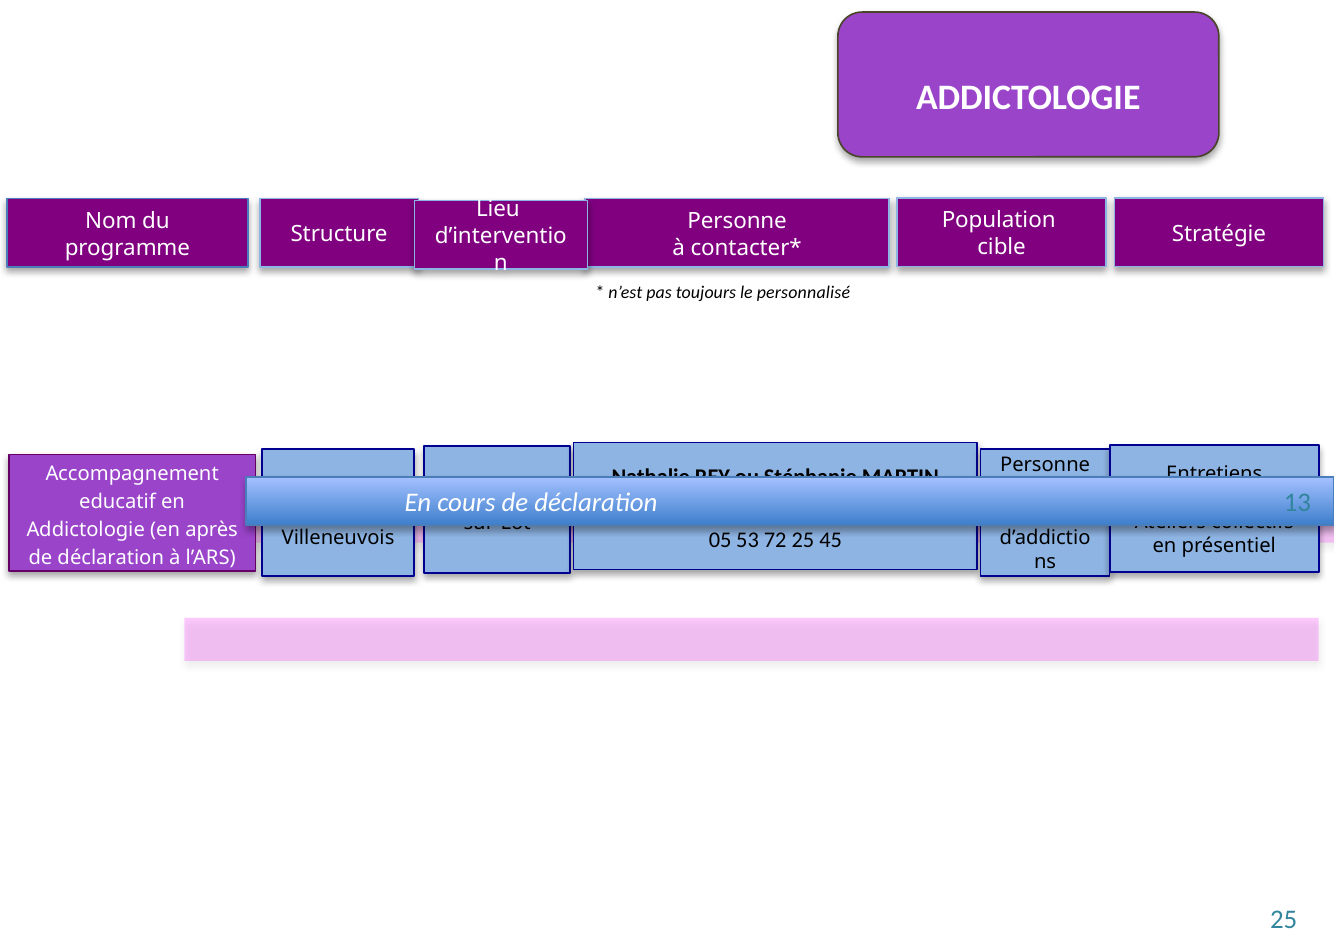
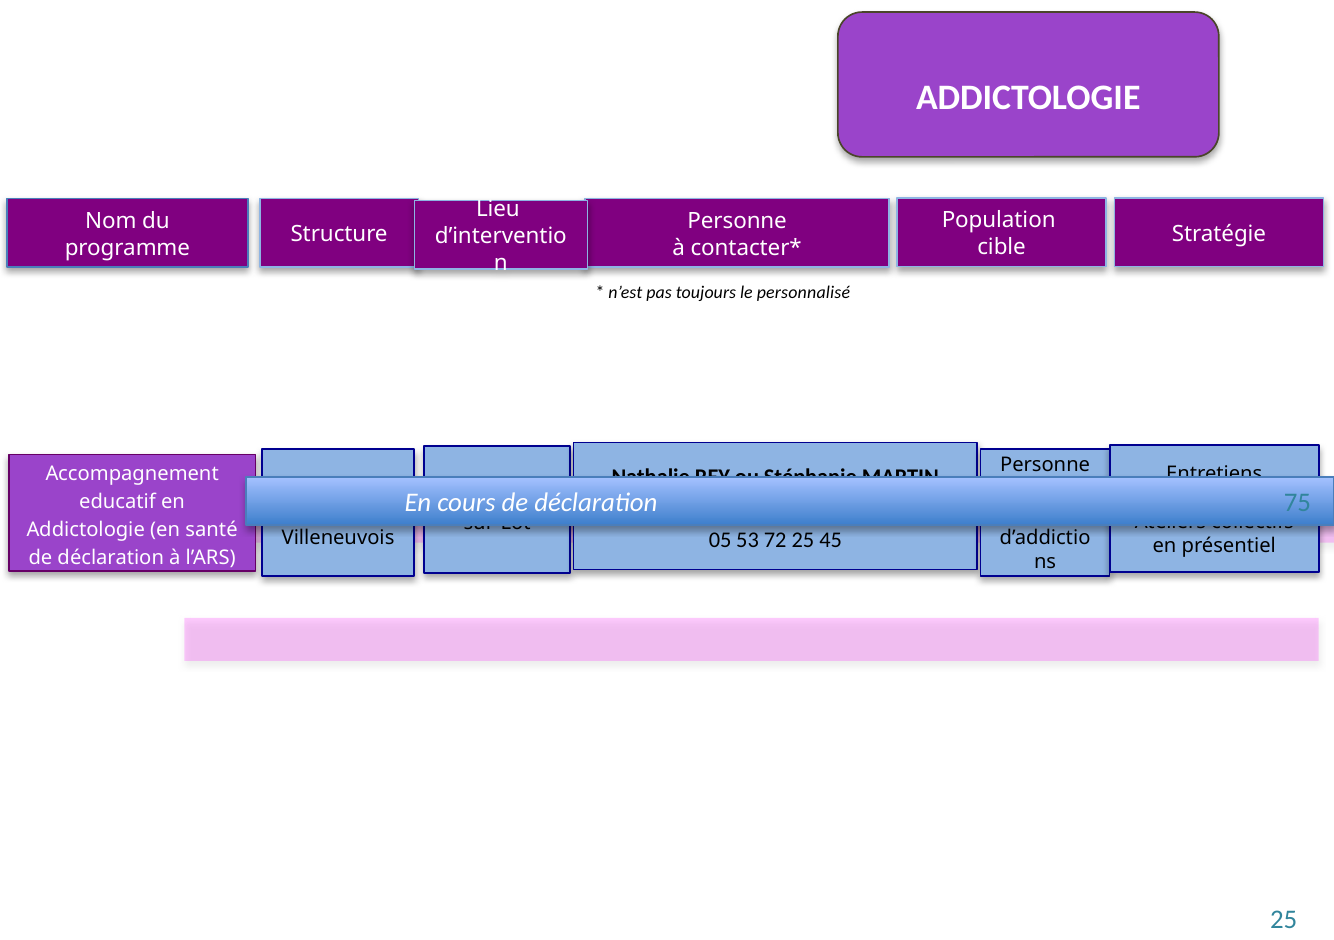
13: 13 -> 75 (1297, 503)
en après: après -> santé (212, 530)
